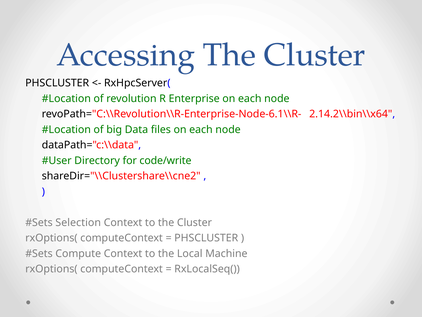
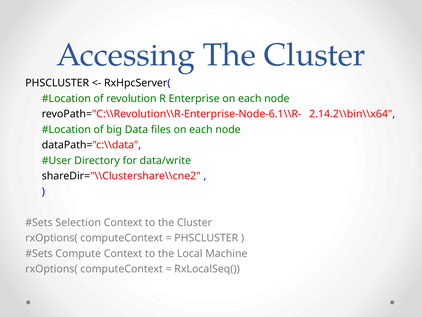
code/write: code/write -> data/write (165, 160)
